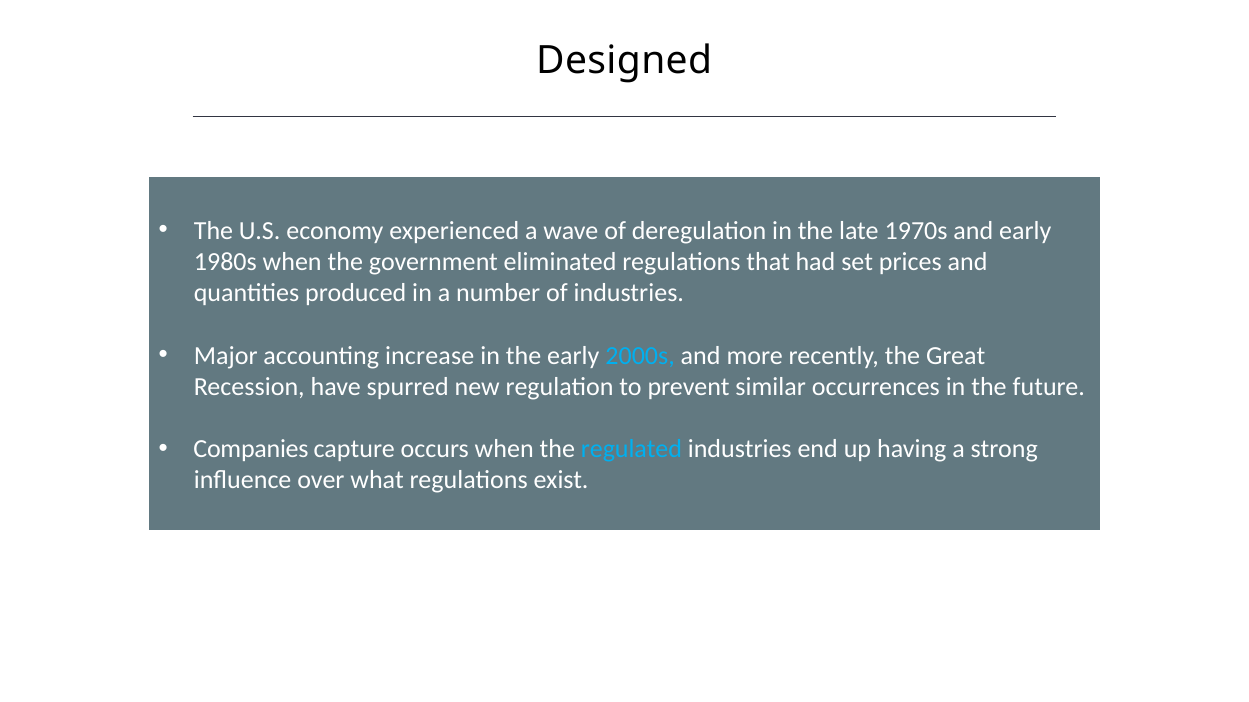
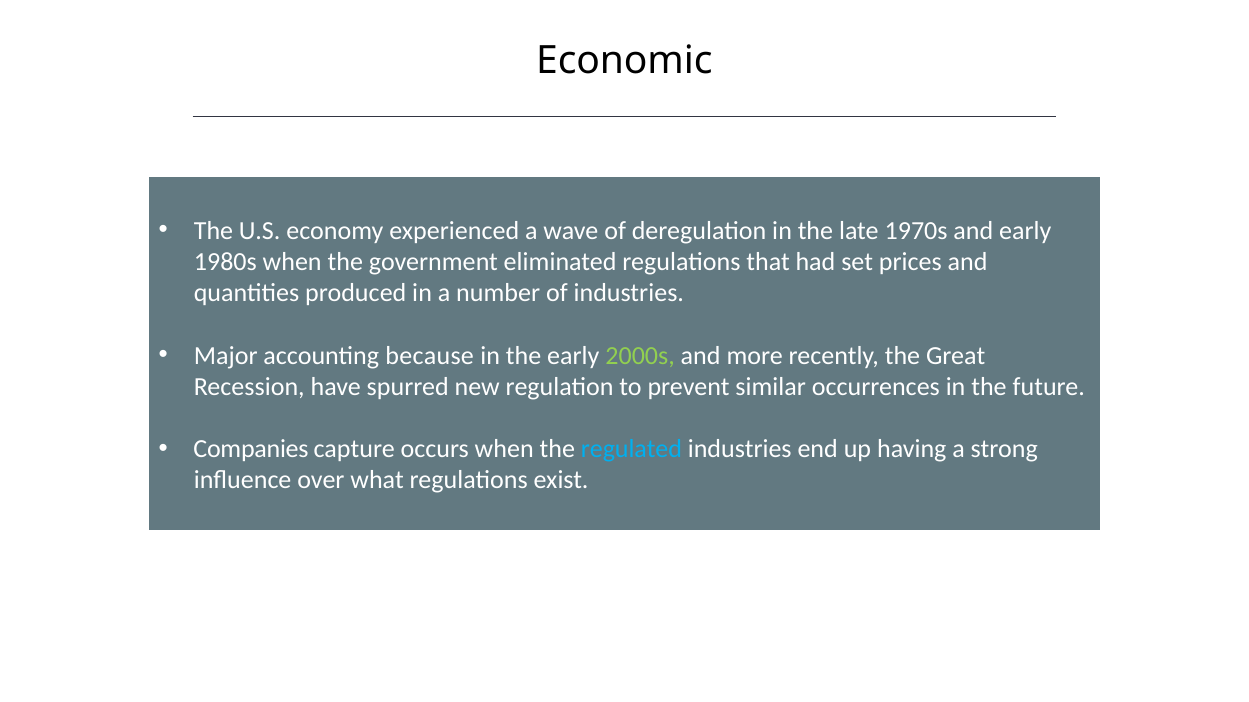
Designed: Designed -> Economic (624, 60)
increase: increase -> because (430, 356)
2000s colour: light blue -> light green (640, 356)
